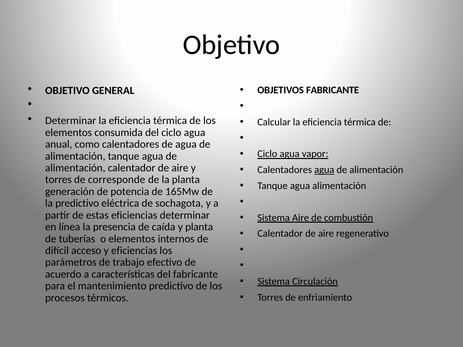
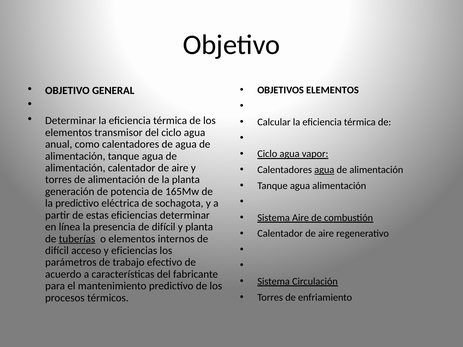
OBJETIVOS FABRICANTE: FABRICANTE -> ELEMENTOS (332, 90)
consumida: consumida -> transmisor (119, 133)
torres de corresponde: corresponde -> alimentación (117, 180)
presencia de caída: caída -> difícil (164, 227)
tuberías underline: none -> present (77, 239)
